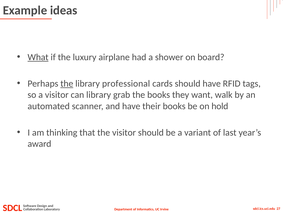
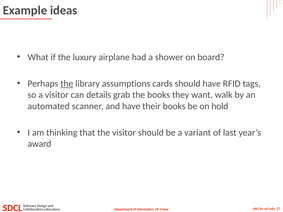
What underline: present -> none (38, 57)
professional: professional -> assumptions (126, 84)
can library: library -> details (99, 95)
